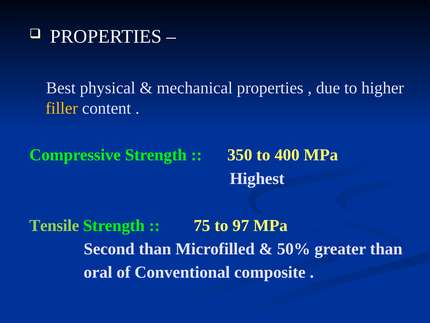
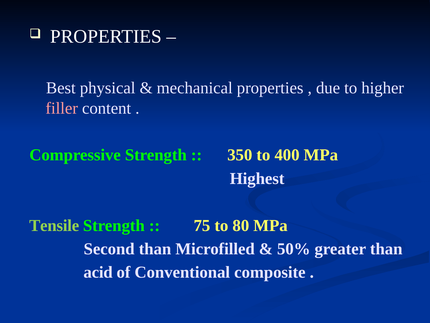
filler colour: yellow -> pink (62, 108)
97: 97 -> 80 (241, 225)
oral: oral -> acid (98, 272)
